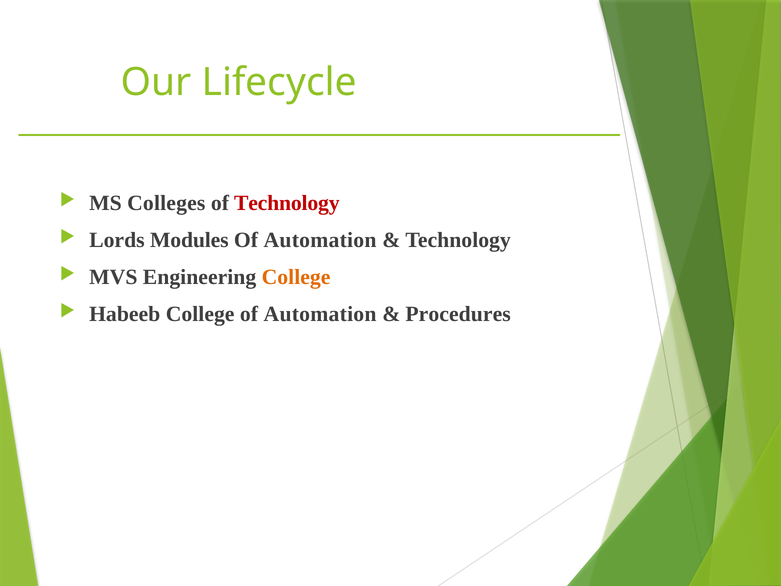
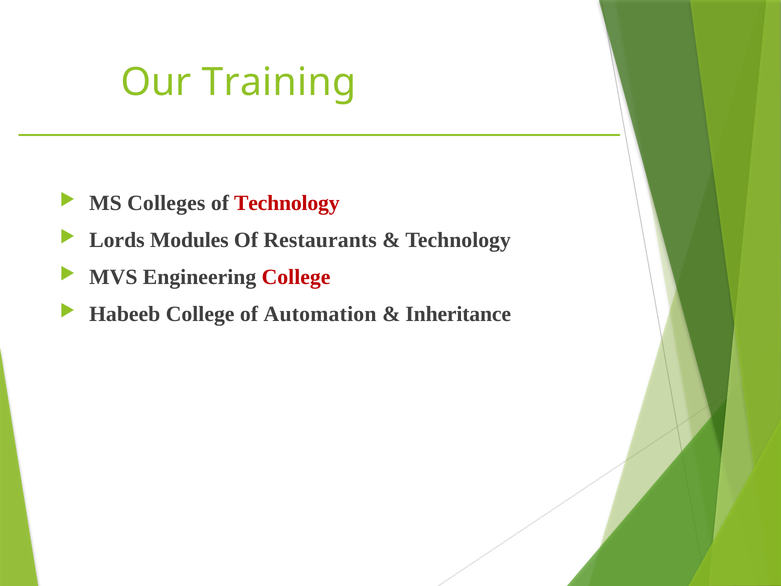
Lifecycle: Lifecycle -> Training (279, 82)
Automation: Automation -> Restaurants (320, 240)
College colour: orange -> red (296, 277)
Procedures: Procedures -> Inheritance (458, 314)
